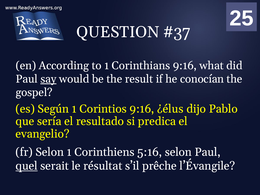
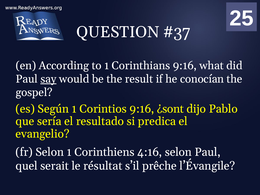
¿élus: ¿élus -> ¿sont (170, 109)
5:16: 5:16 -> 4:16 (150, 152)
quel underline: present -> none (27, 166)
